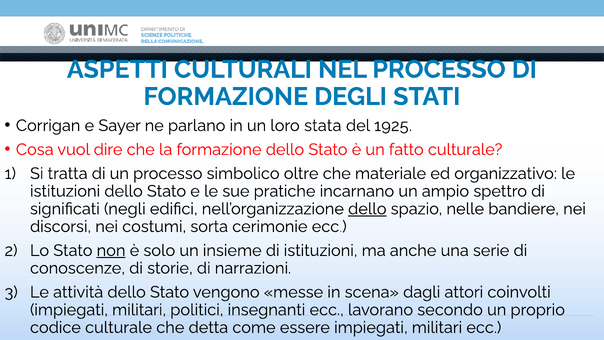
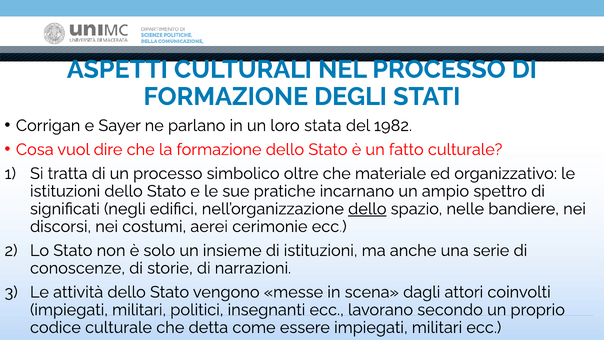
1925: 1925 -> 1982 (393, 126)
sorta: sorta -> aerei (209, 226)
non underline: present -> none (111, 250)
